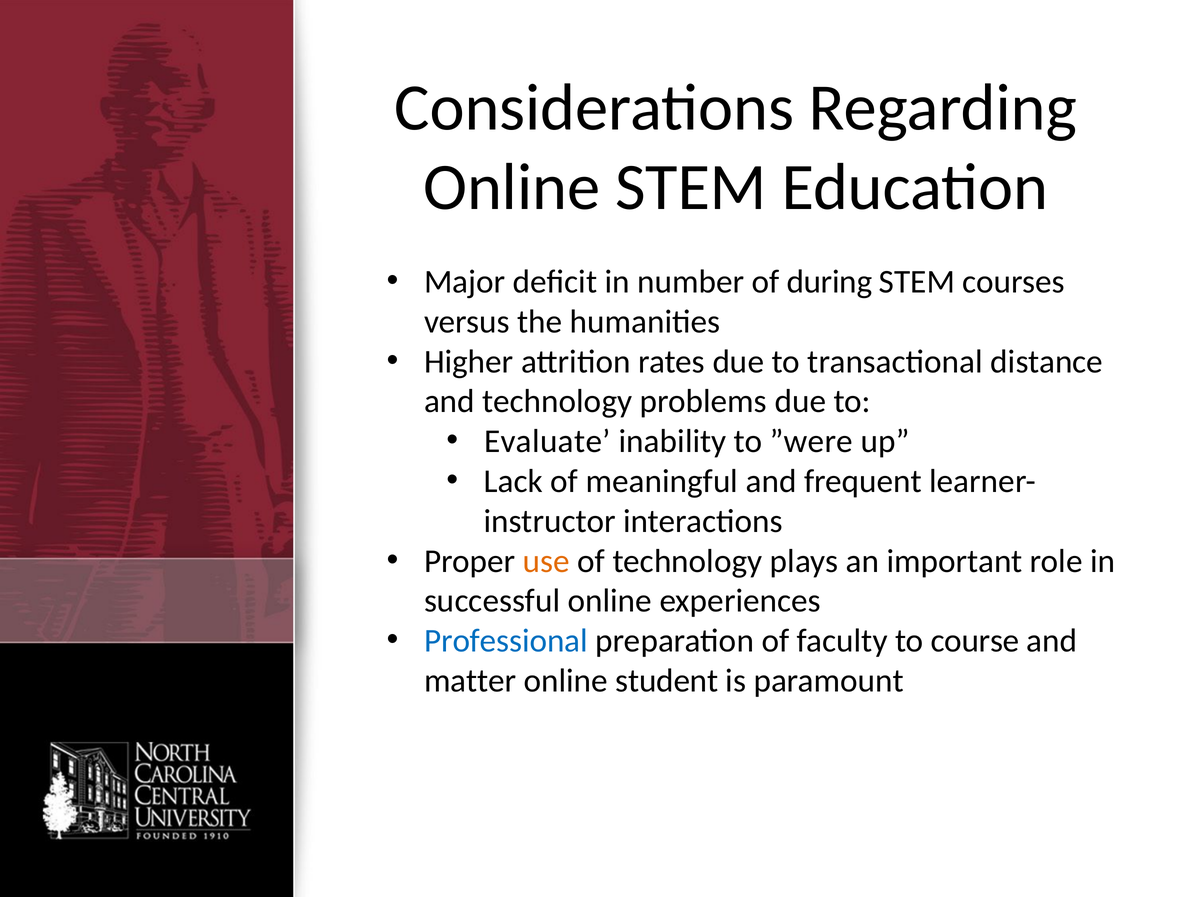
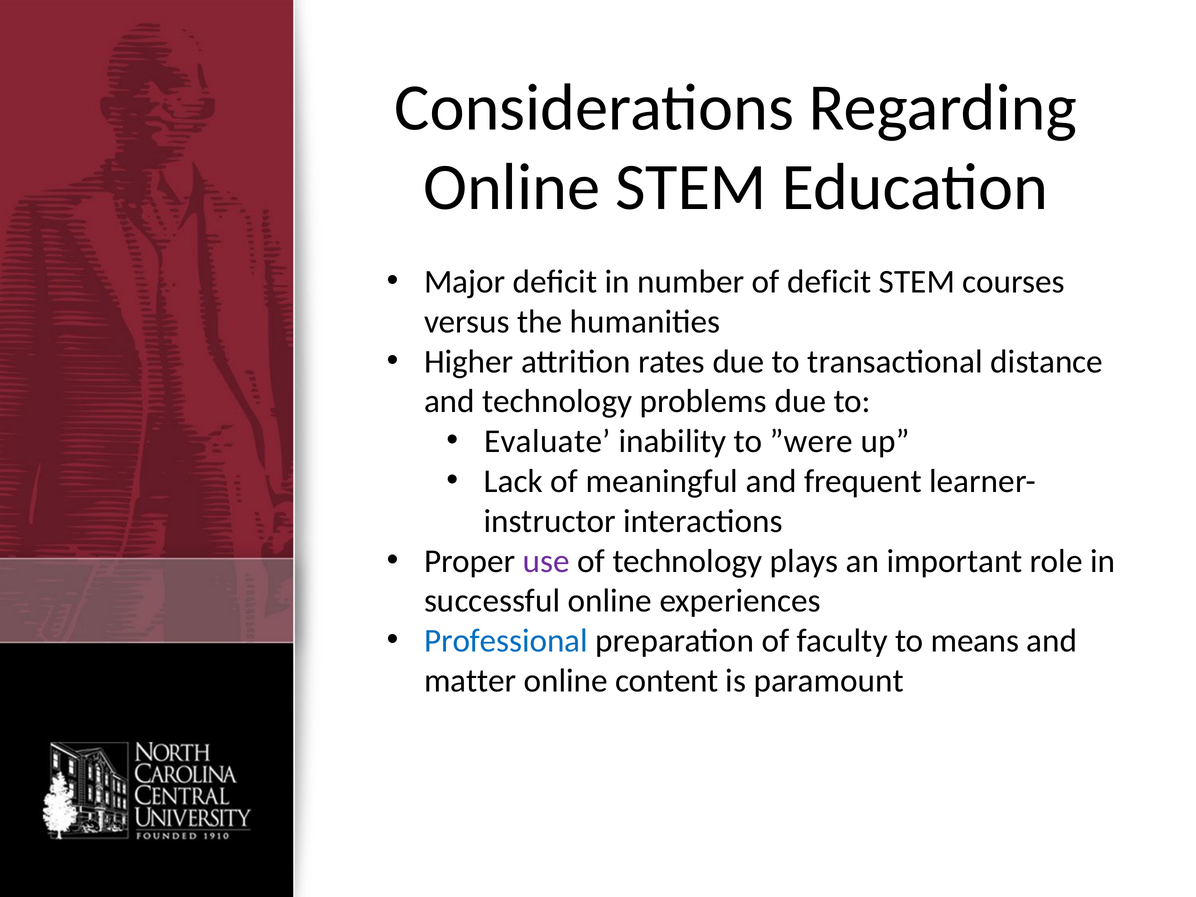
of during: during -> deficit (829, 282)
use colour: orange -> purple (546, 561)
course: course -> means (975, 641)
student: student -> content (667, 681)
